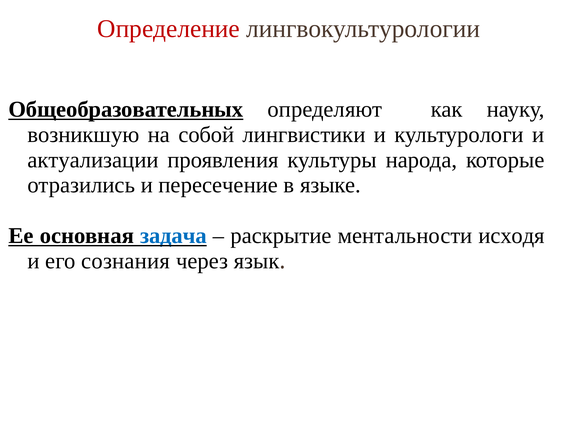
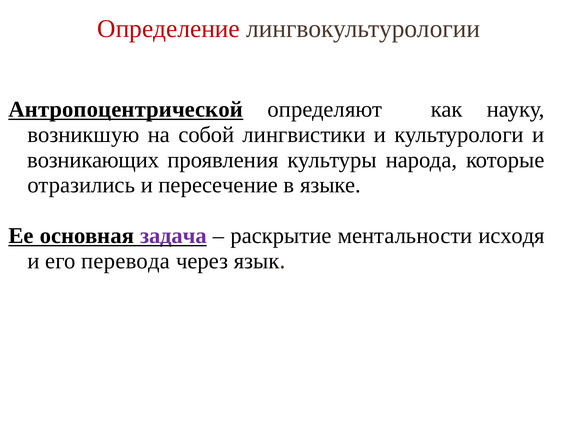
Общеобразовательных: Общеобразовательных -> Антропоцентрической (126, 109)
актуализации: актуализации -> возникающих (93, 160)
задача colour: blue -> purple (173, 236)
сознания: сознания -> перевода (126, 261)
